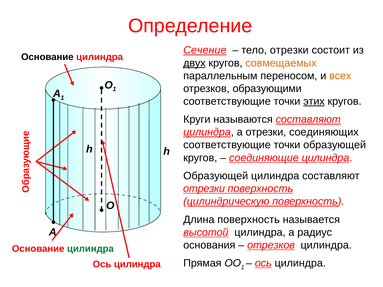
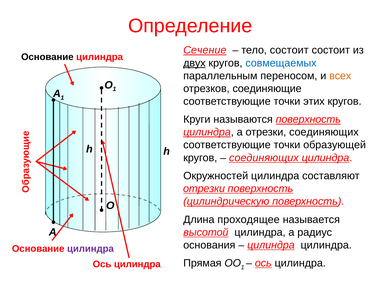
тело отрезки: отрезки -> состоит (289, 50)
совмещаемых colour: orange -> blue (281, 63)
образующими: образующими -> соединяющие (267, 89)
этих underline: present -> none (314, 101)
называются составляют: составляют -> поверхность (308, 120)
соединяющие: соединяющие -> соединяющих (264, 158)
Образующей: Образующей -> Окружностей (216, 176)
Длина поверхность: поверхность -> проходящее (249, 220)
отрезков: отрезков -> цилиндра (271, 245)
цилиндра colour: green -> purple (90, 249)
